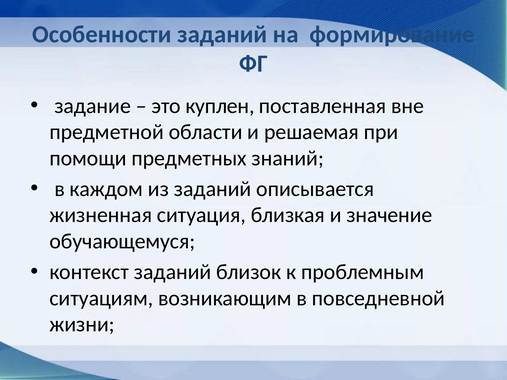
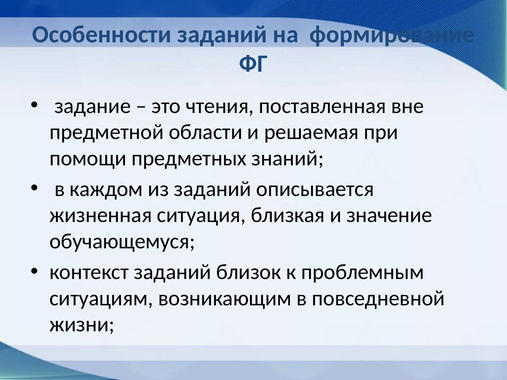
куплен: куплен -> чтения (220, 106)
